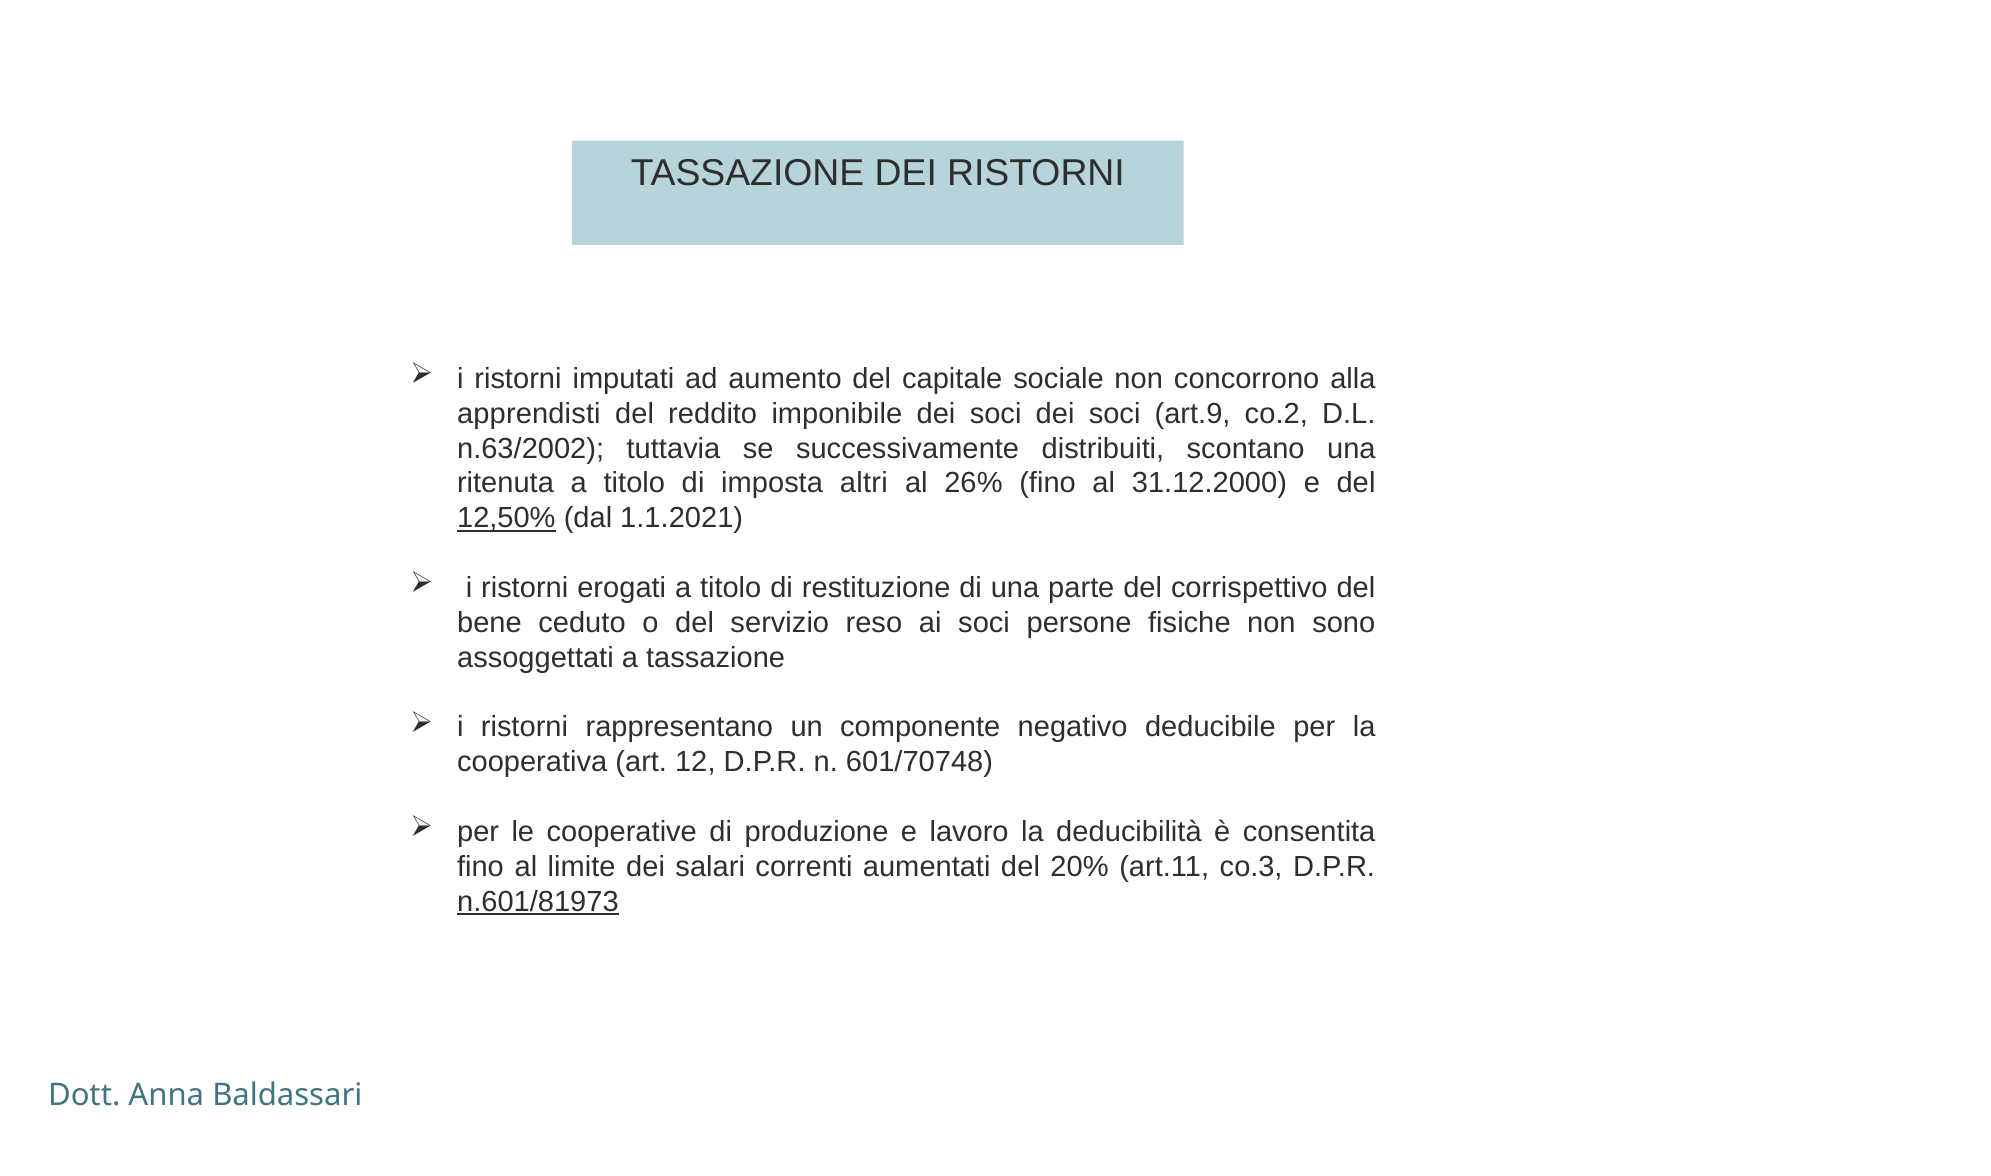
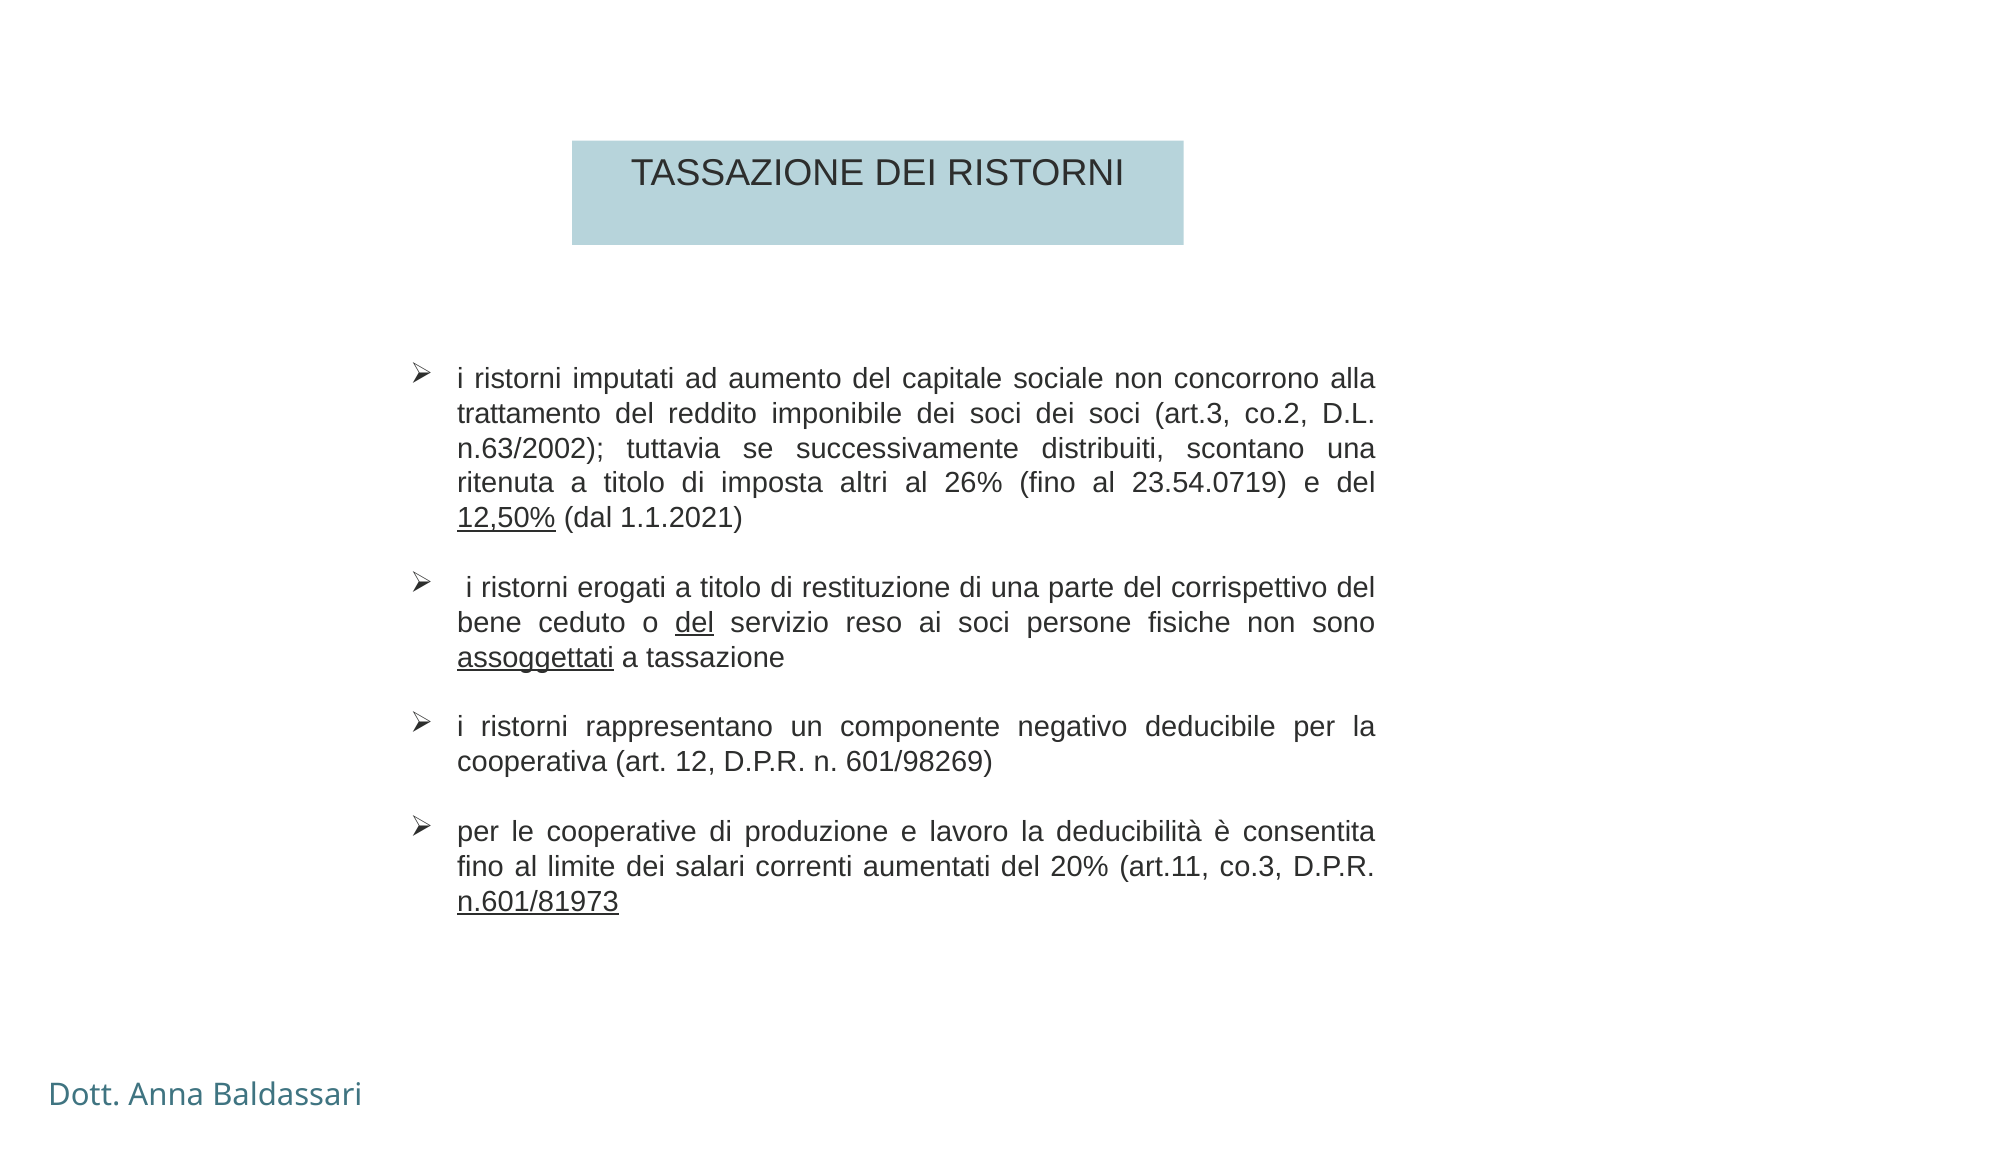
apprendisti: apprendisti -> trattamento (529, 414)
art.9: art.9 -> art.3 (1193, 414)
31.12.2000: 31.12.2000 -> 23.54.0719 (1209, 483)
del underline: none -> present (695, 623)
assoggettati underline: none -> present (535, 658)
601/70748: 601/70748 -> 601/98269 (920, 762)
